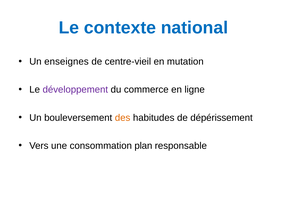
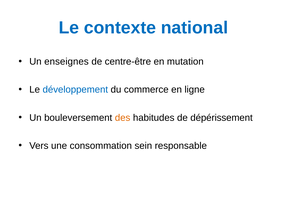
centre-vieil: centre-vieil -> centre-être (128, 62)
développement colour: purple -> blue (75, 90)
plan: plan -> sein (143, 146)
